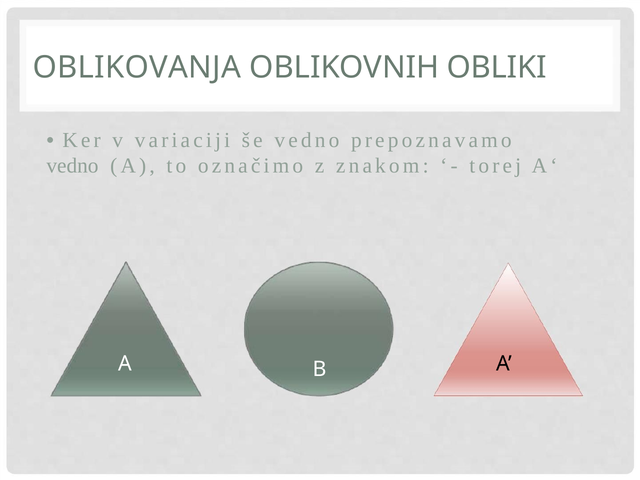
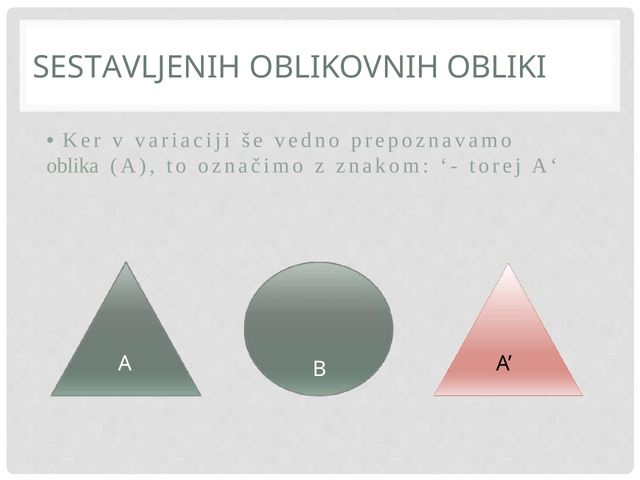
OBLIKOVANJA: OBLIKOVANJA -> SESTAVLJENIH (137, 67)
vedno: vedno -> oblika (73, 166)
